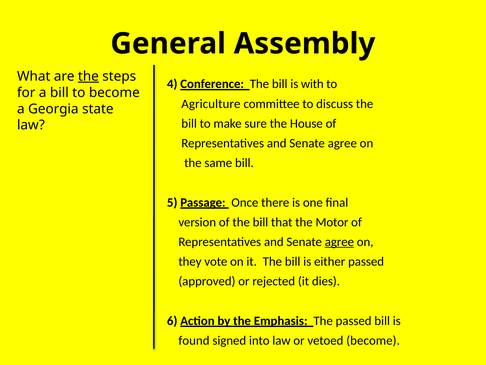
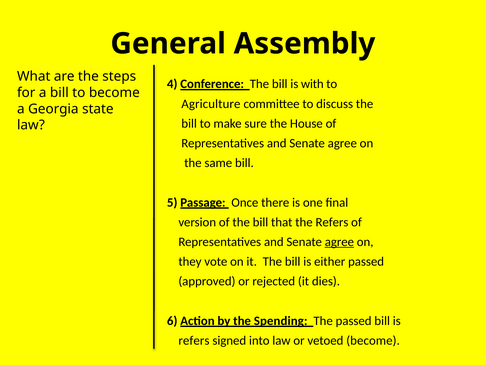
the underline: present -> none (88, 76)
the Motor: Motor -> Refers (332, 222)
Emphasis: Emphasis -> Spending (281, 320)
found: found -> refers (194, 340)
